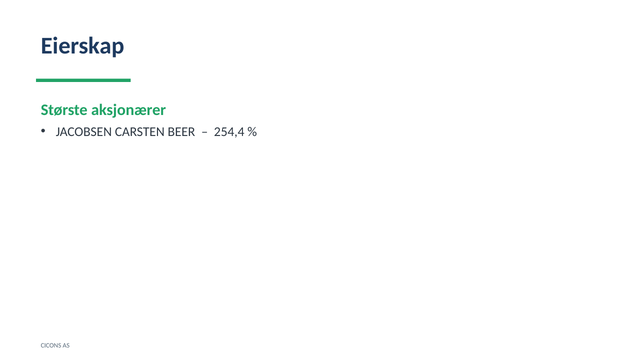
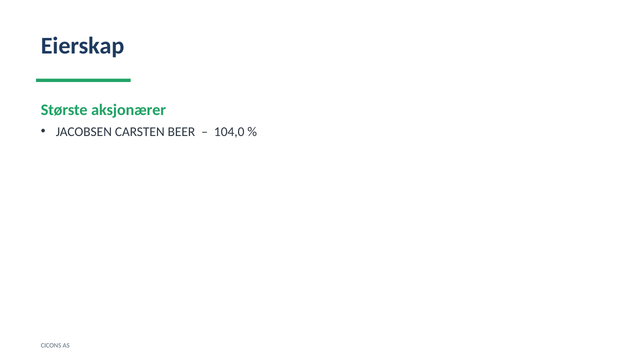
254,4: 254,4 -> 104,0 (229, 132)
